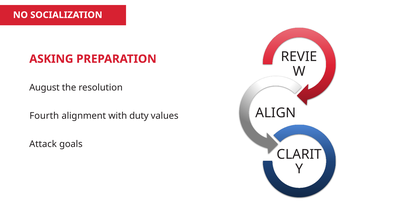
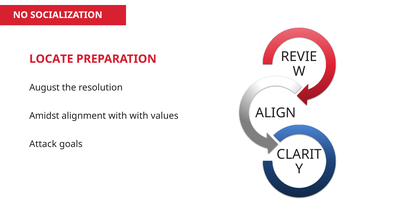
ASKING: ASKING -> LOCATE (51, 59)
Fourth: Fourth -> Amidst (44, 116)
with duty: duty -> with (139, 116)
